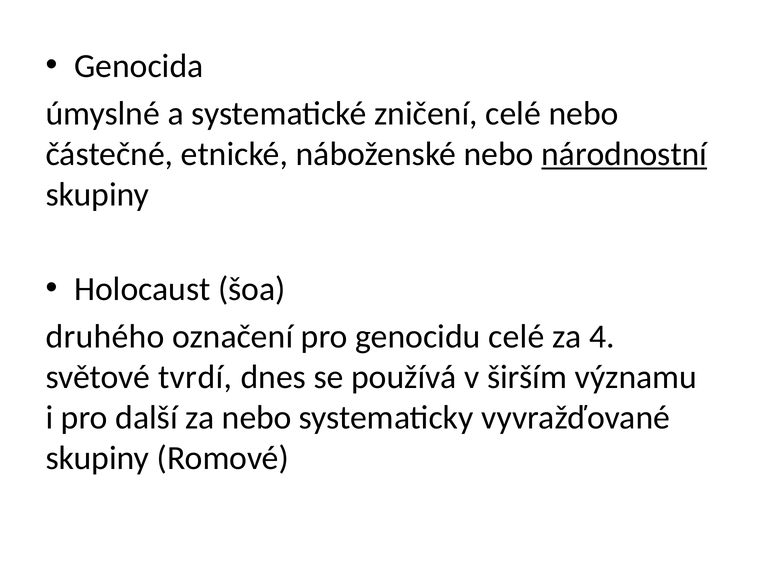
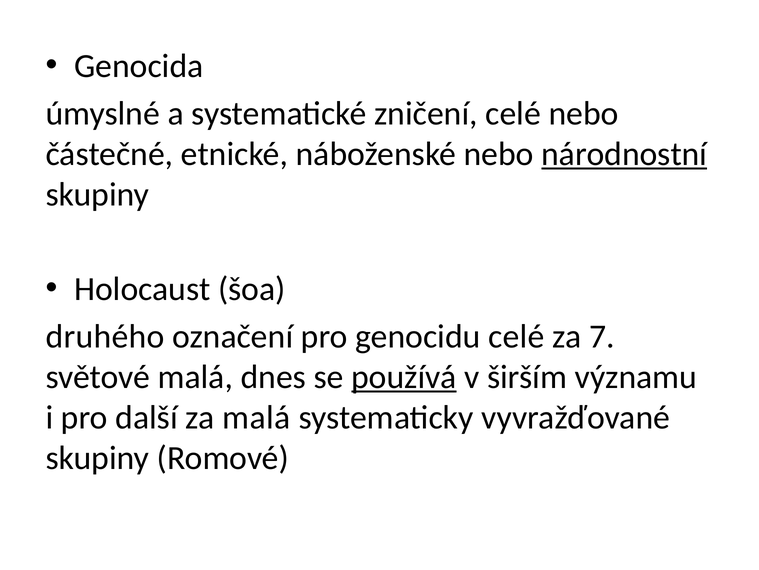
4: 4 -> 7 (602, 336)
světové tvrdí: tvrdí -> malá (195, 376)
používá underline: none -> present (404, 376)
za nebo: nebo -> malá (256, 417)
